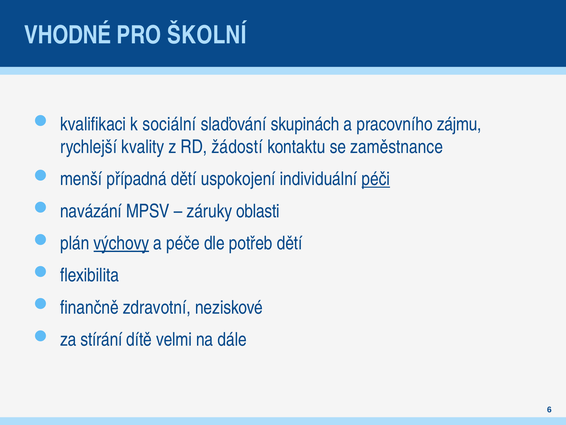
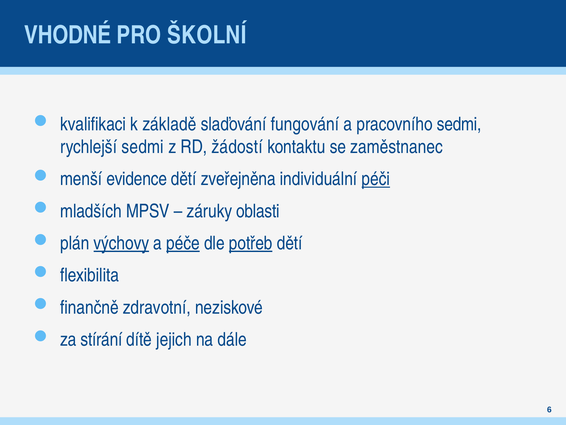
sociální: sociální -> základě (169, 124)
skupinách: skupinách -> fungování (305, 124)
pracovního zájmu: zájmu -> sedmi (459, 124)
rychlejší kvality: kvality -> sedmi (143, 147)
zaměstnance: zaměstnance -> zaměstnanec (397, 147)
případná: případná -> evidence (137, 179)
uspokojení: uspokojení -> zveřejněna (238, 179)
navázání: navázání -> mladších (91, 211)
péče underline: none -> present (183, 243)
potřeb underline: none -> present (251, 243)
velmi: velmi -> jejich (174, 339)
